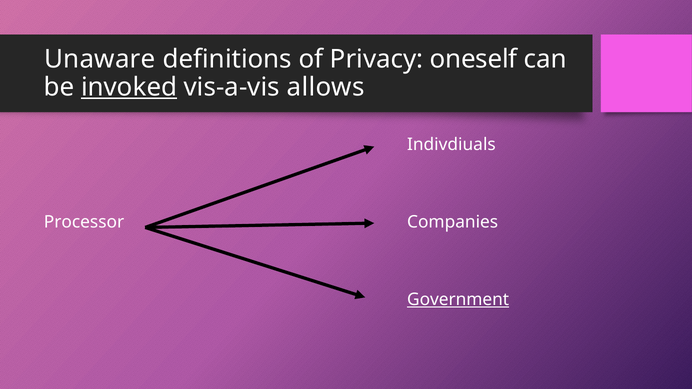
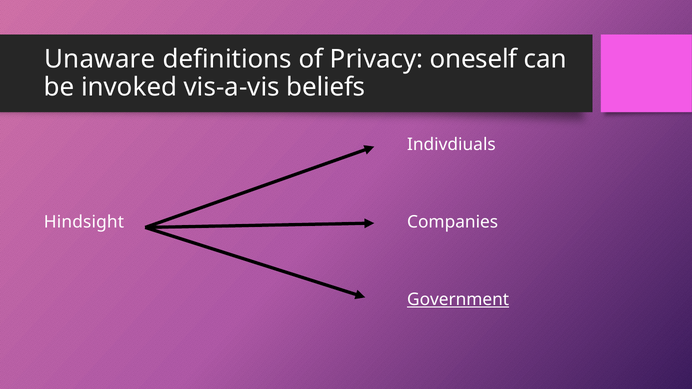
invoked underline: present -> none (129, 87)
allows: allows -> beliefs (326, 87)
Processor: Processor -> Hindsight (84, 222)
